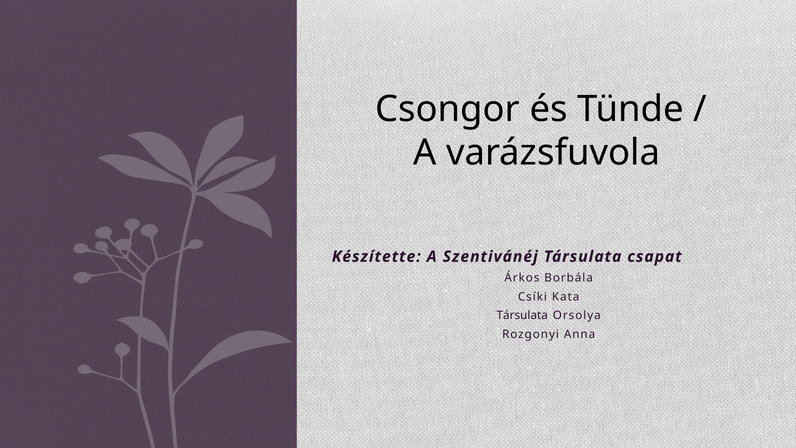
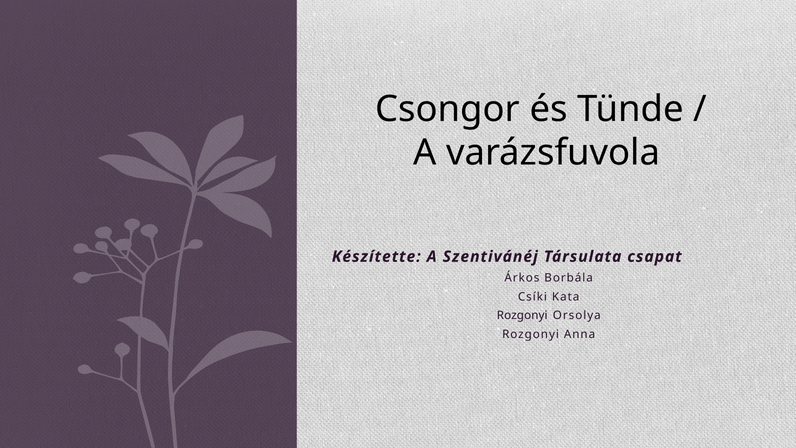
Társulata: Társulata -> Rozgonyi (522, 315)
